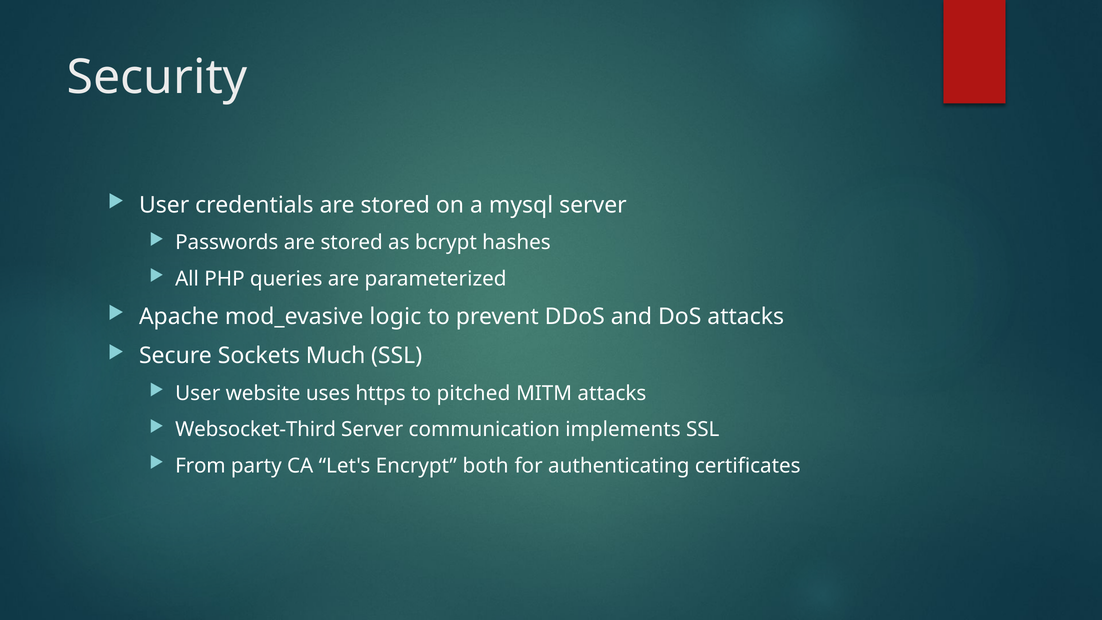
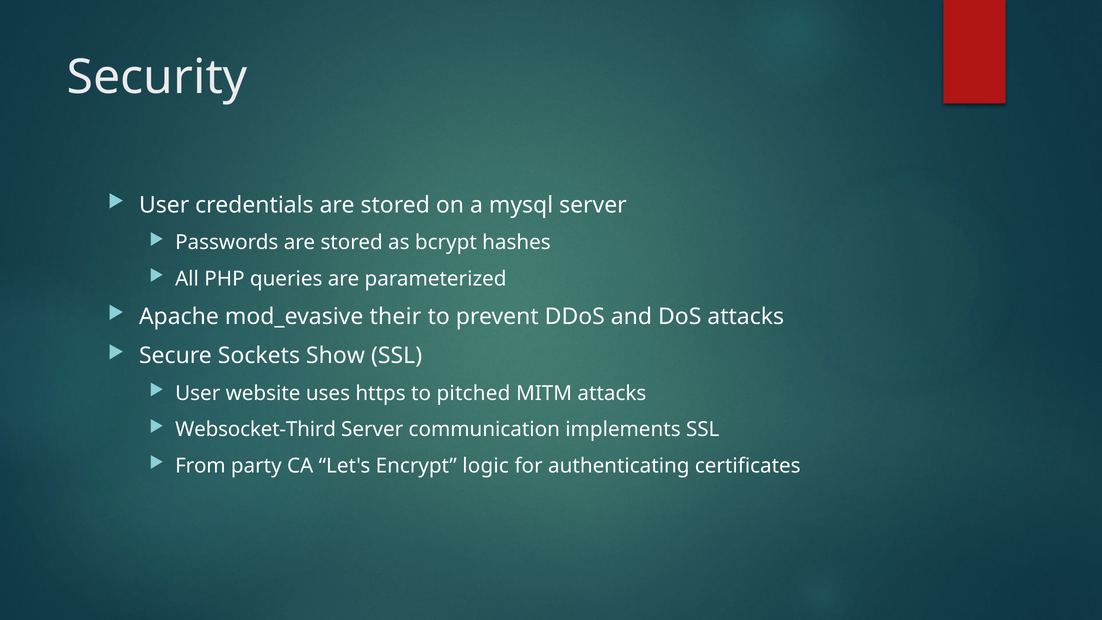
logic: logic -> their (395, 317)
Much: Much -> Show (335, 356)
both: both -> logic (486, 466)
